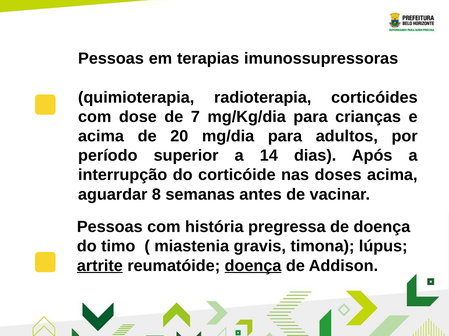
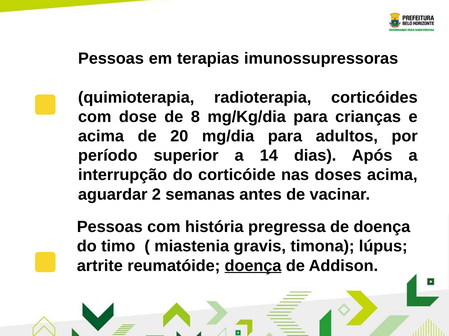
7: 7 -> 8 (195, 117)
8: 8 -> 2 (156, 195)
artrite underline: present -> none (100, 266)
